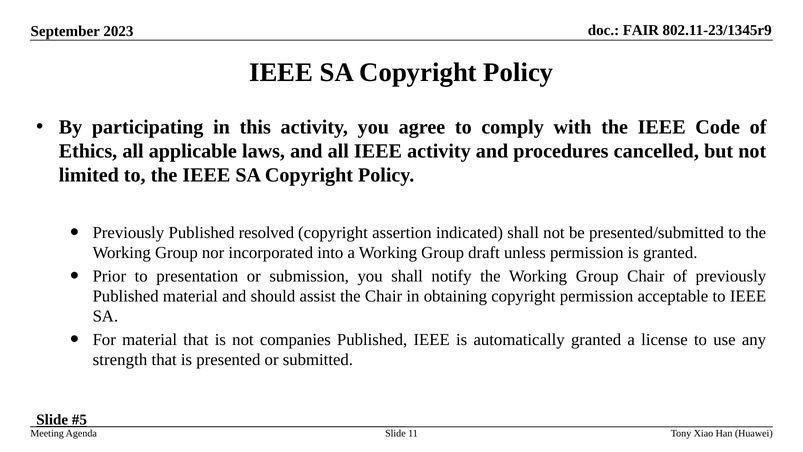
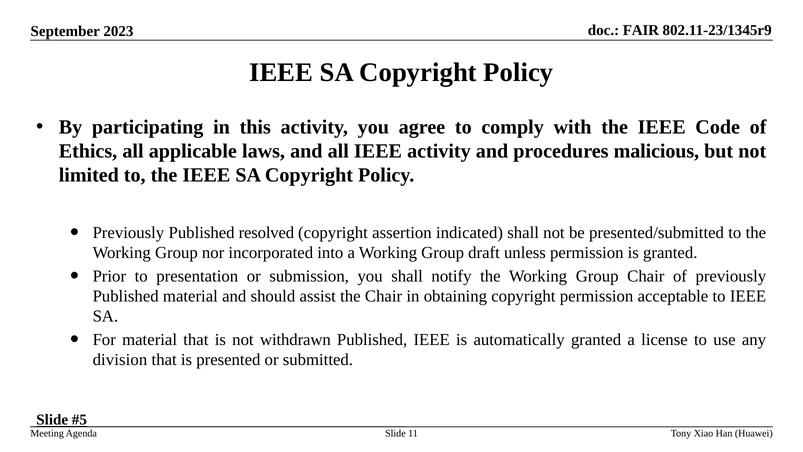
cancelled: cancelled -> malicious (656, 151)
companies: companies -> withdrawn (295, 340)
strength: strength -> division (120, 360)
